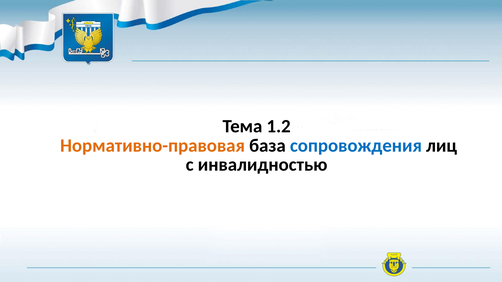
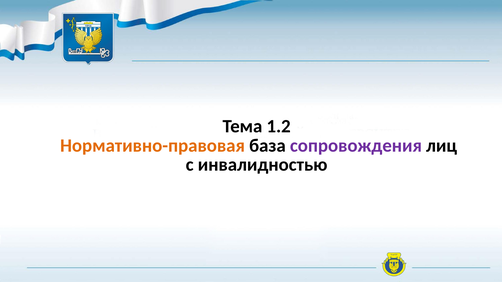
сопровождения colour: blue -> purple (356, 146)
